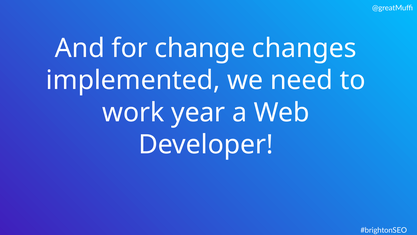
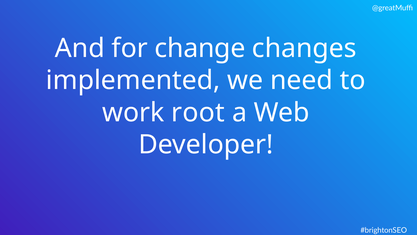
year: year -> root (198, 112)
